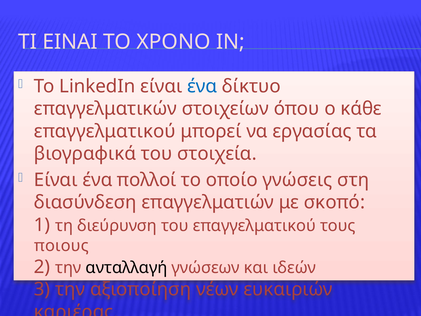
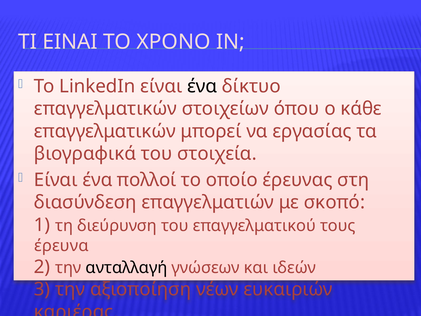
ένα colour: blue -> black (202, 86)
επαγγελματικού: επαγγελματικού -> επαγγελματικών (105, 131)
γνώσεις: γνώσεις -> έρευνας (298, 180)
ποιους: ποιους -> έρευνα (61, 246)
